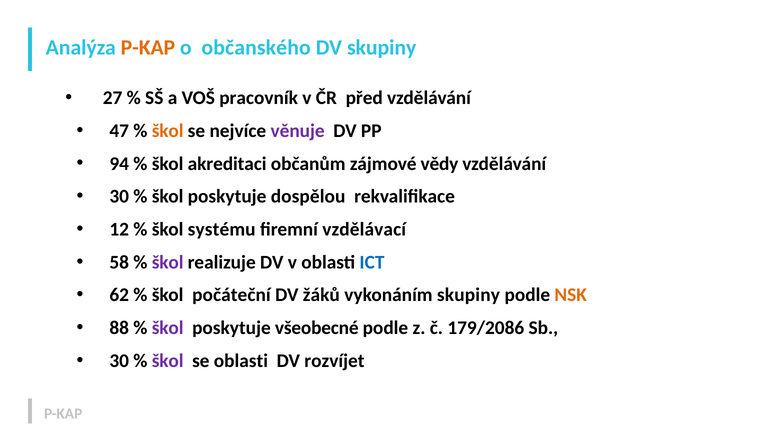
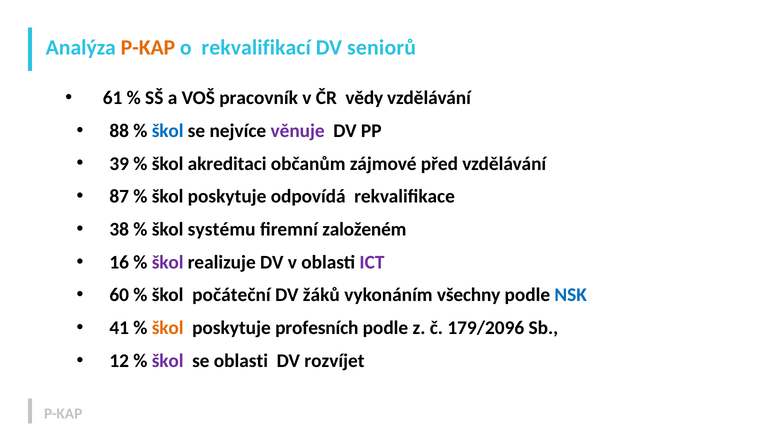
občanského: občanského -> rekvalifikací (256, 48)
DV skupiny: skupiny -> seniorů (382, 48)
27: 27 -> 61 (113, 98)
před: před -> vědy (364, 98)
47: 47 -> 88 (119, 131)
škol colour: orange -> blue (168, 131)
94: 94 -> 39 (119, 164)
vědy: vědy -> před (439, 164)
30: 30 -> 87 (119, 196)
dospělou: dospělou -> odpovídá (308, 196)
12: 12 -> 38 (119, 229)
vzdělávací: vzdělávací -> založeném (364, 229)
58: 58 -> 16 (119, 262)
ICT colour: blue -> purple (372, 262)
62: 62 -> 60 (119, 295)
vykonáním skupiny: skupiny -> všechny (469, 295)
NSK colour: orange -> blue (571, 295)
88: 88 -> 41 (119, 328)
škol colour: purple -> orange (168, 328)
všeobecné: všeobecné -> profesních (317, 328)
179/2086: 179/2086 -> 179/2096 (486, 328)
30: 30 -> 12 (119, 361)
